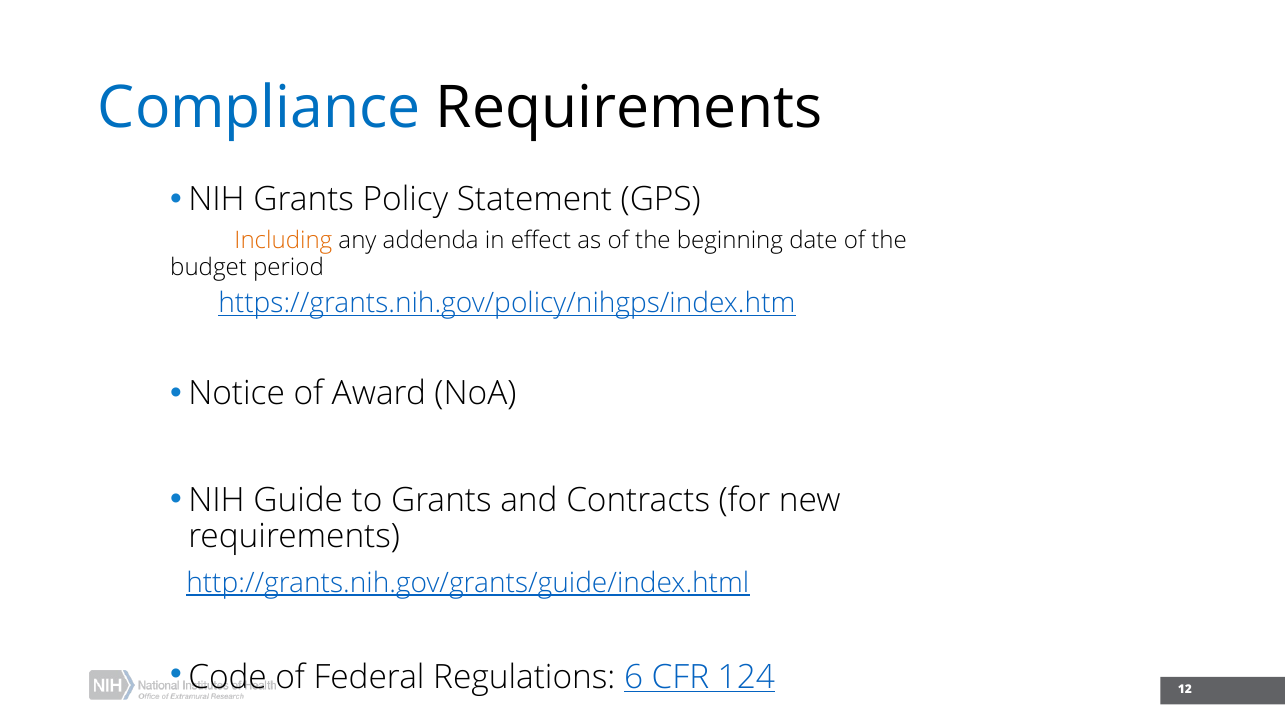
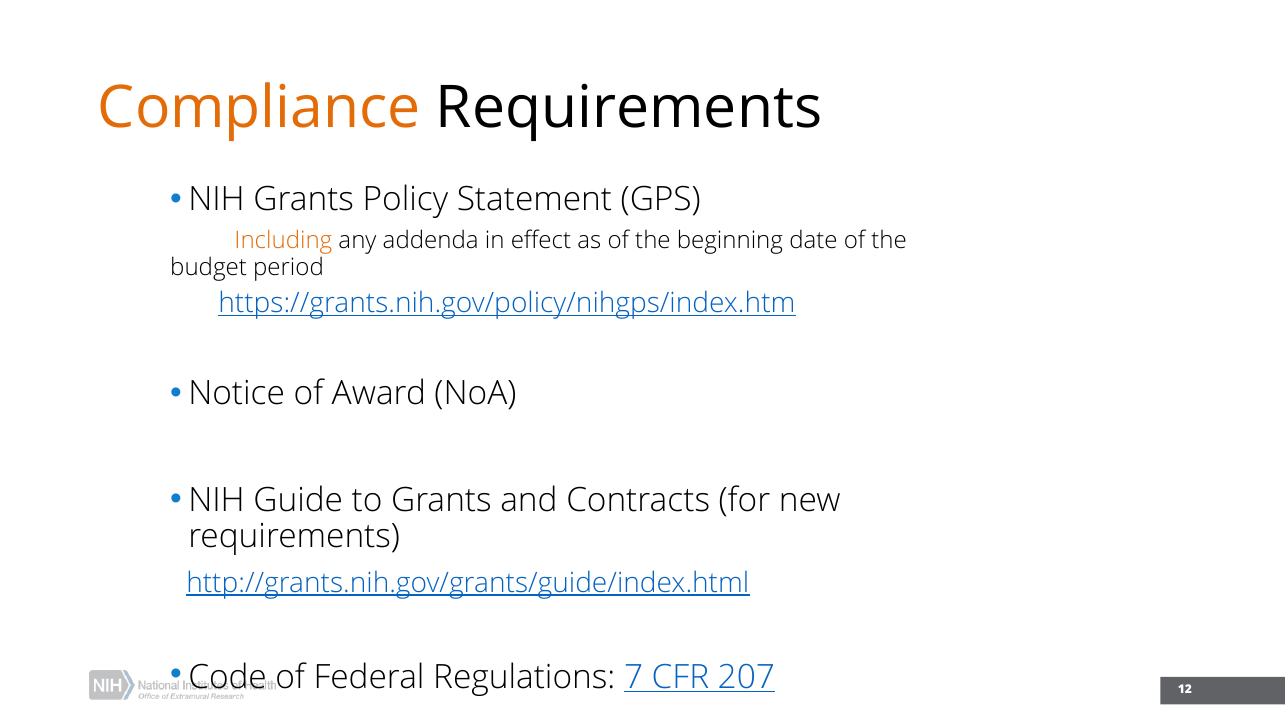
Compliance colour: blue -> orange (259, 108)
6: 6 -> 7 (634, 677)
124: 124 -> 207 (746, 677)
